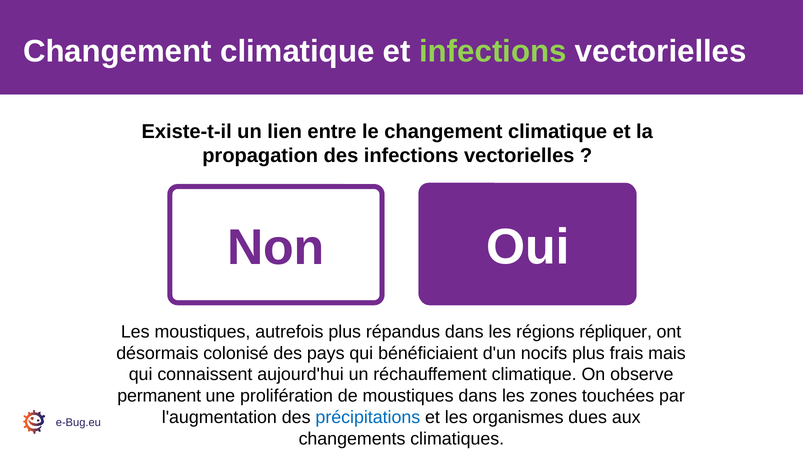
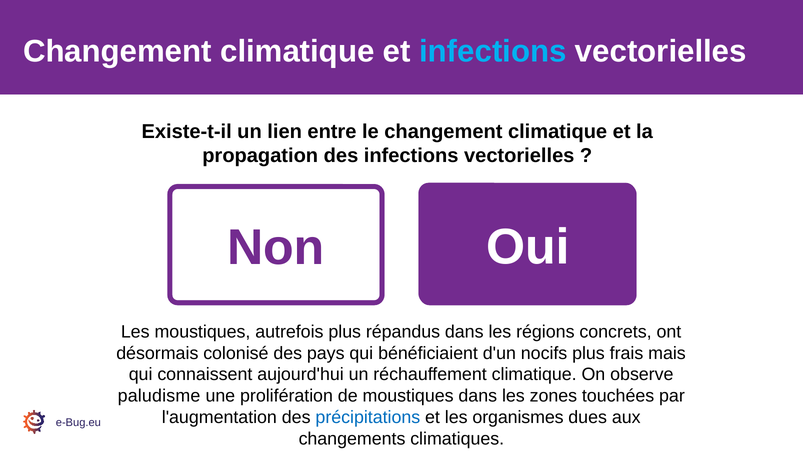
infections colour: light green -> light blue (493, 51)
répliquer: répliquer -> concrets (616, 332)
permanent: permanent -> paludisme (159, 396)
